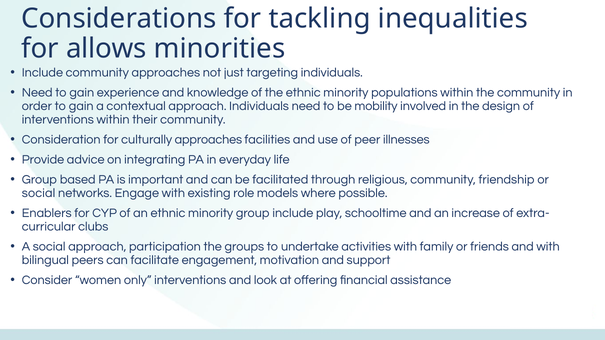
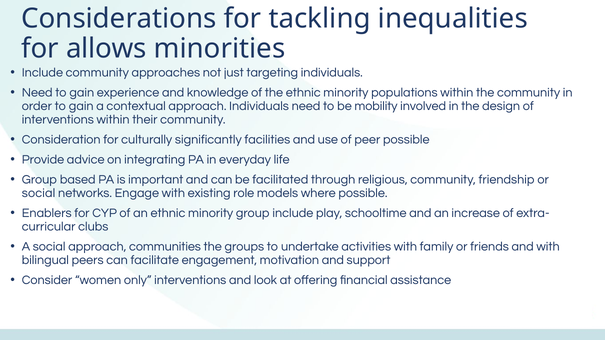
culturally approaches: approaches -> significantly (208, 140)
peer illnesses: illnesses -> possible (406, 140)
participation: participation -> communities (165, 247)
